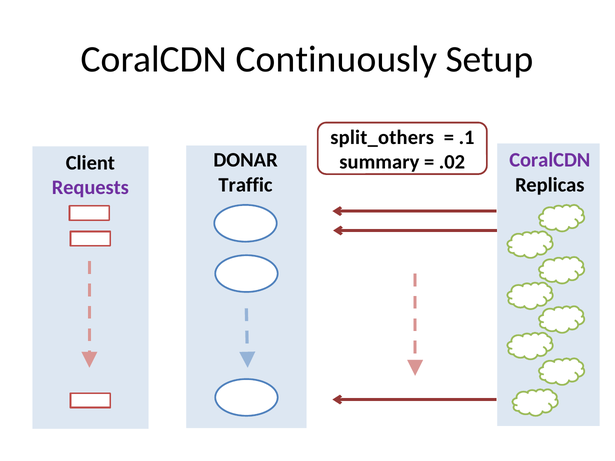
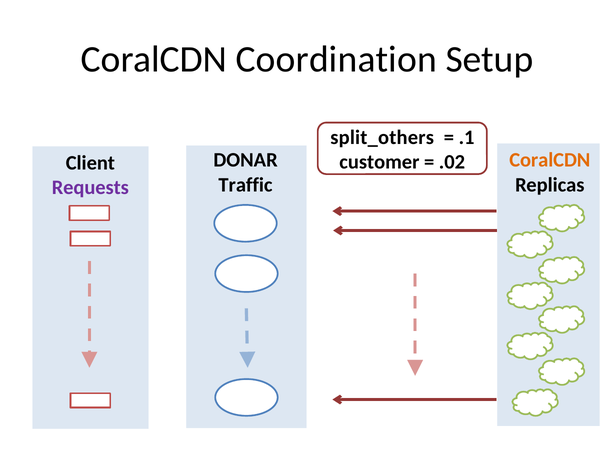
Continuously: Continuously -> Coordination (336, 60)
CoralCDN colour: purple -> orange (550, 160)
summary: summary -> customer (379, 162)
